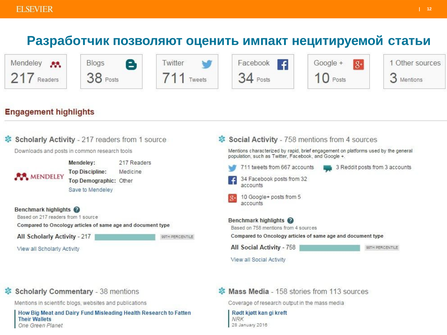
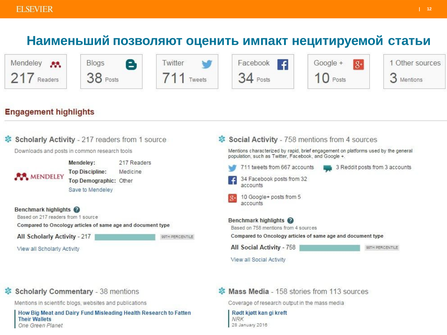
Разработчик: Разработчик -> Наименьший (68, 41)
